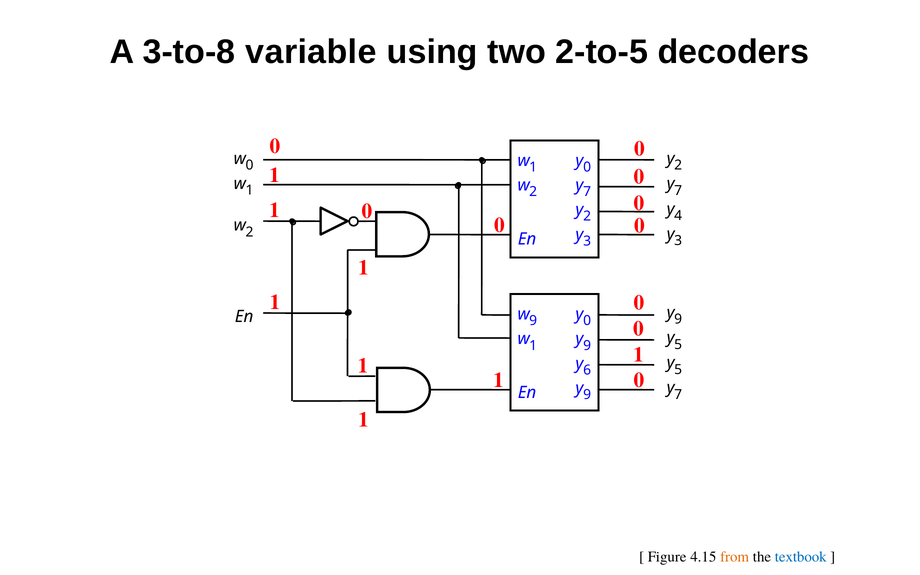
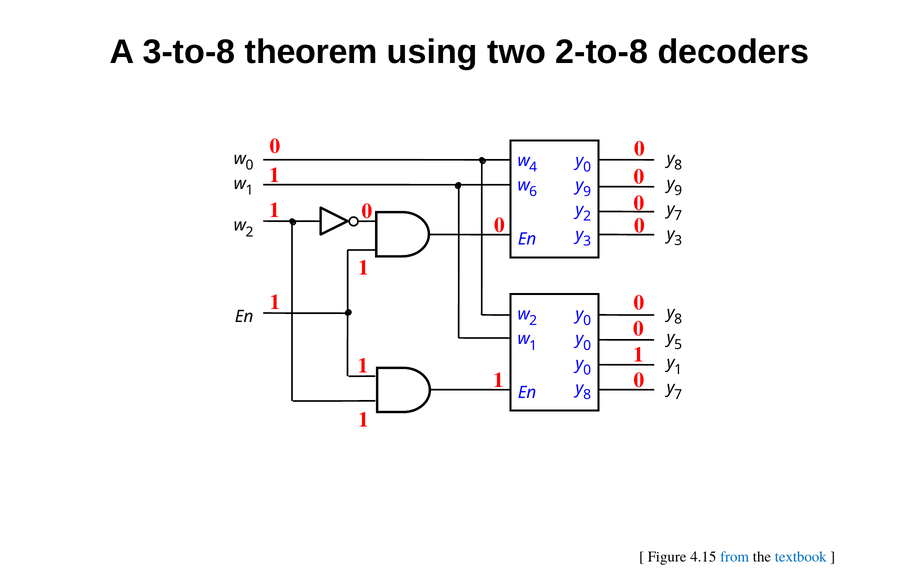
variable: variable -> theorem (311, 52)
2-to-5: 2-to-5 -> 2-to-8 (602, 52)
w 0 y 2: 2 -> 8 (678, 165)
1: 1 -> 4 (533, 167)
7: 7 -> 9 (678, 190)
2: 2 -> 6 (533, 192)
7: 7 -> 9 (587, 192)
4: 4 -> 7 (678, 216)
9: 9 -> 8 (678, 319)
9: 9 -> 2 (533, 321)
1 y 9: 9 -> 0 (587, 345)
5: 5 -> 1 (678, 369)
6: 6 -> 0 (587, 370)
9: 9 -> 8 (587, 395)
from colour: orange -> blue (735, 557)
